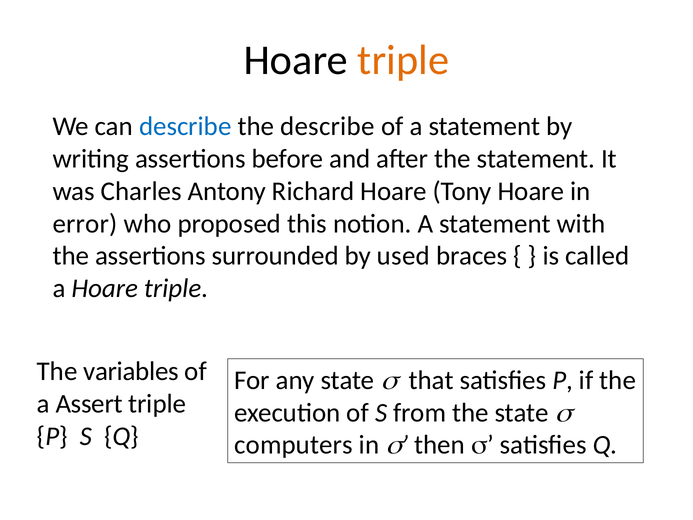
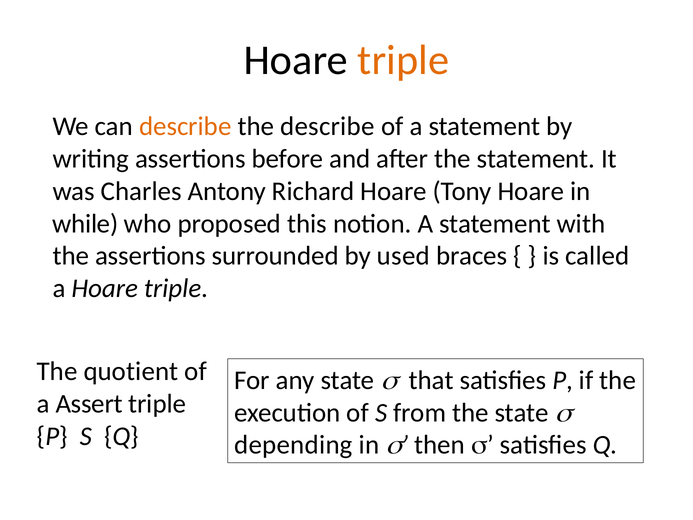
describe colour: blue -> orange (185, 126)
error: error -> while (85, 224)
variables: variables -> quotient (131, 371)
computers: computers -> depending (293, 445)
